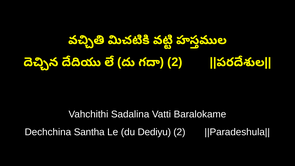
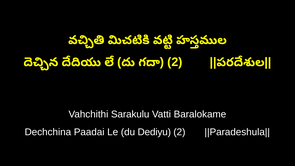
Sadalina: Sadalina -> Sarakulu (130, 114)
Santha: Santha -> Paadai (89, 132)
